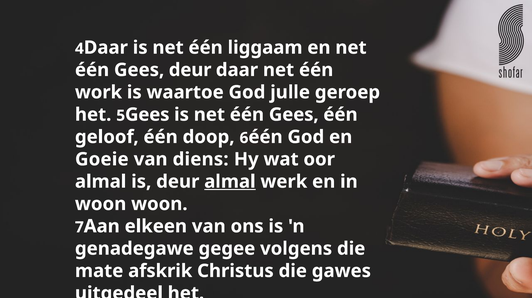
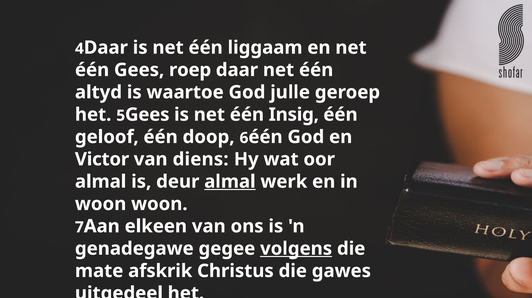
Gees deur: deur -> roep (190, 70)
work: work -> altyd (98, 92)
is net één Gees: Gees -> Insig (294, 115)
Goeie: Goeie -> Victor (102, 159)
volgens underline: none -> present (296, 249)
